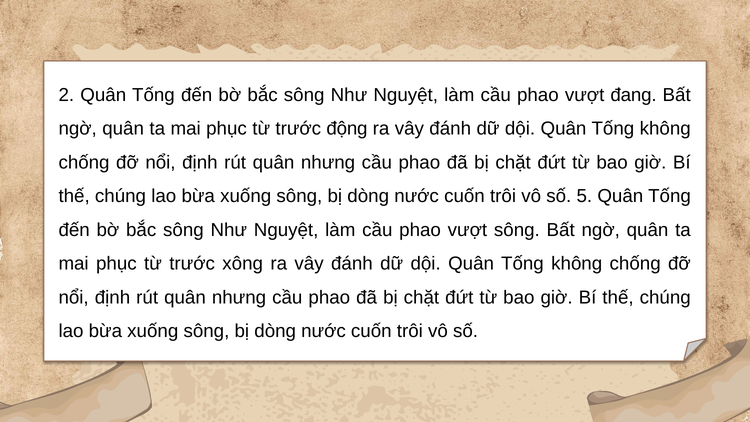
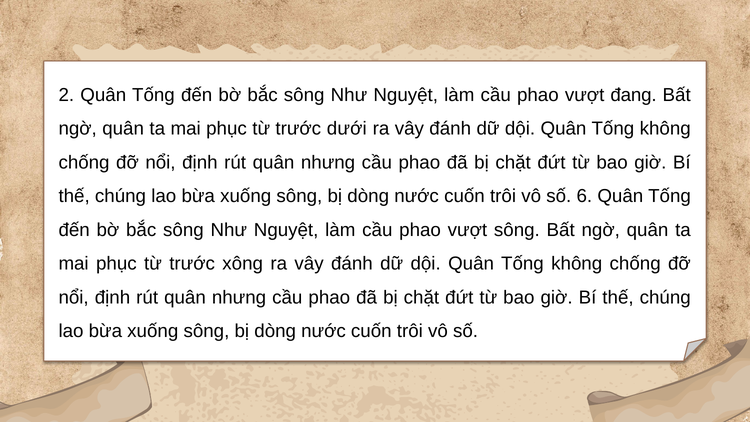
động: động -> dưới (347, 129)
5: 5 -> 6 (584, 196)
